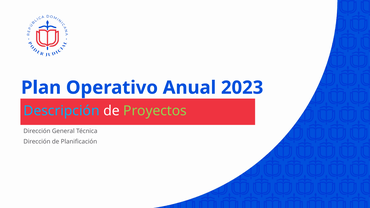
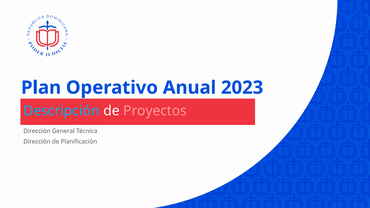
Proyectos colour: light green -> pink (155, 111)
